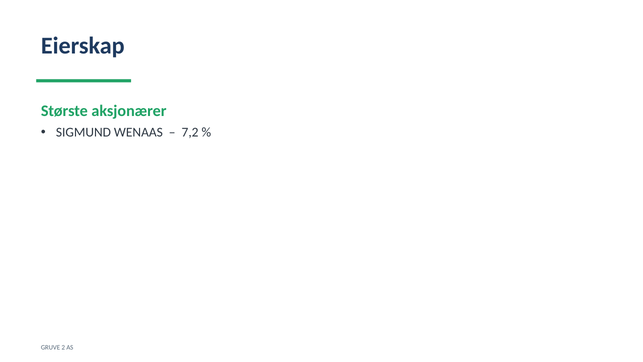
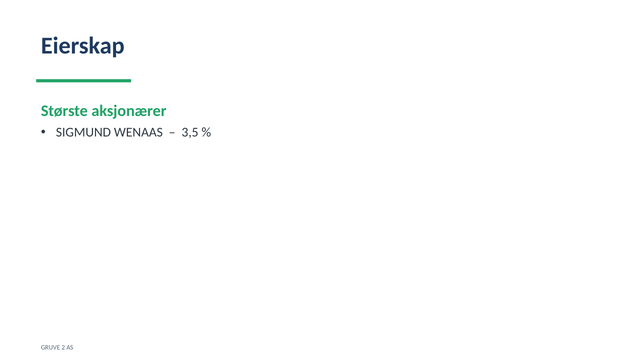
7,2: 7,2 -> 3,5 (190, 132)
